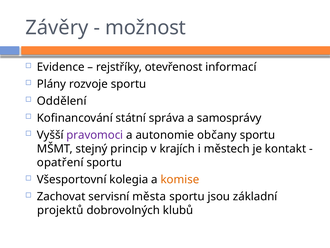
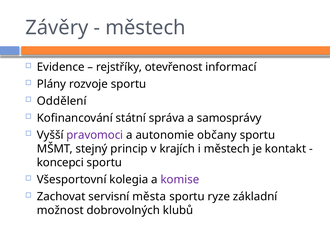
možnost: možnost -> městech (145, 28)
opatření: opatření -> koncepci (60, 162)
komise colour: orange -> purple (180, 179)
jsou: jsou -> ryze (219, 196)
projektů: projektů -> možnost (60, 210)
